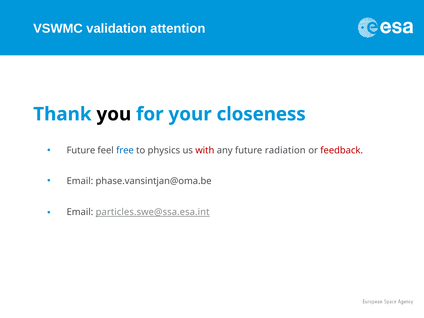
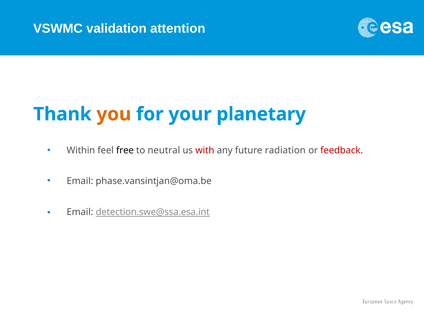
you colour: black -> orange (114, 114)
closeness: closeness -> planetary (261, 114)
Future: Future -> Within (81, 150)
free colour: blue -> black (125, 150)
physics: physics -> neutral (164, 150)
particles.swe@ssa.esa.int: particles.swe@ssa.esa.int -> detection.swe@ssa.esa.int (153, 212)
